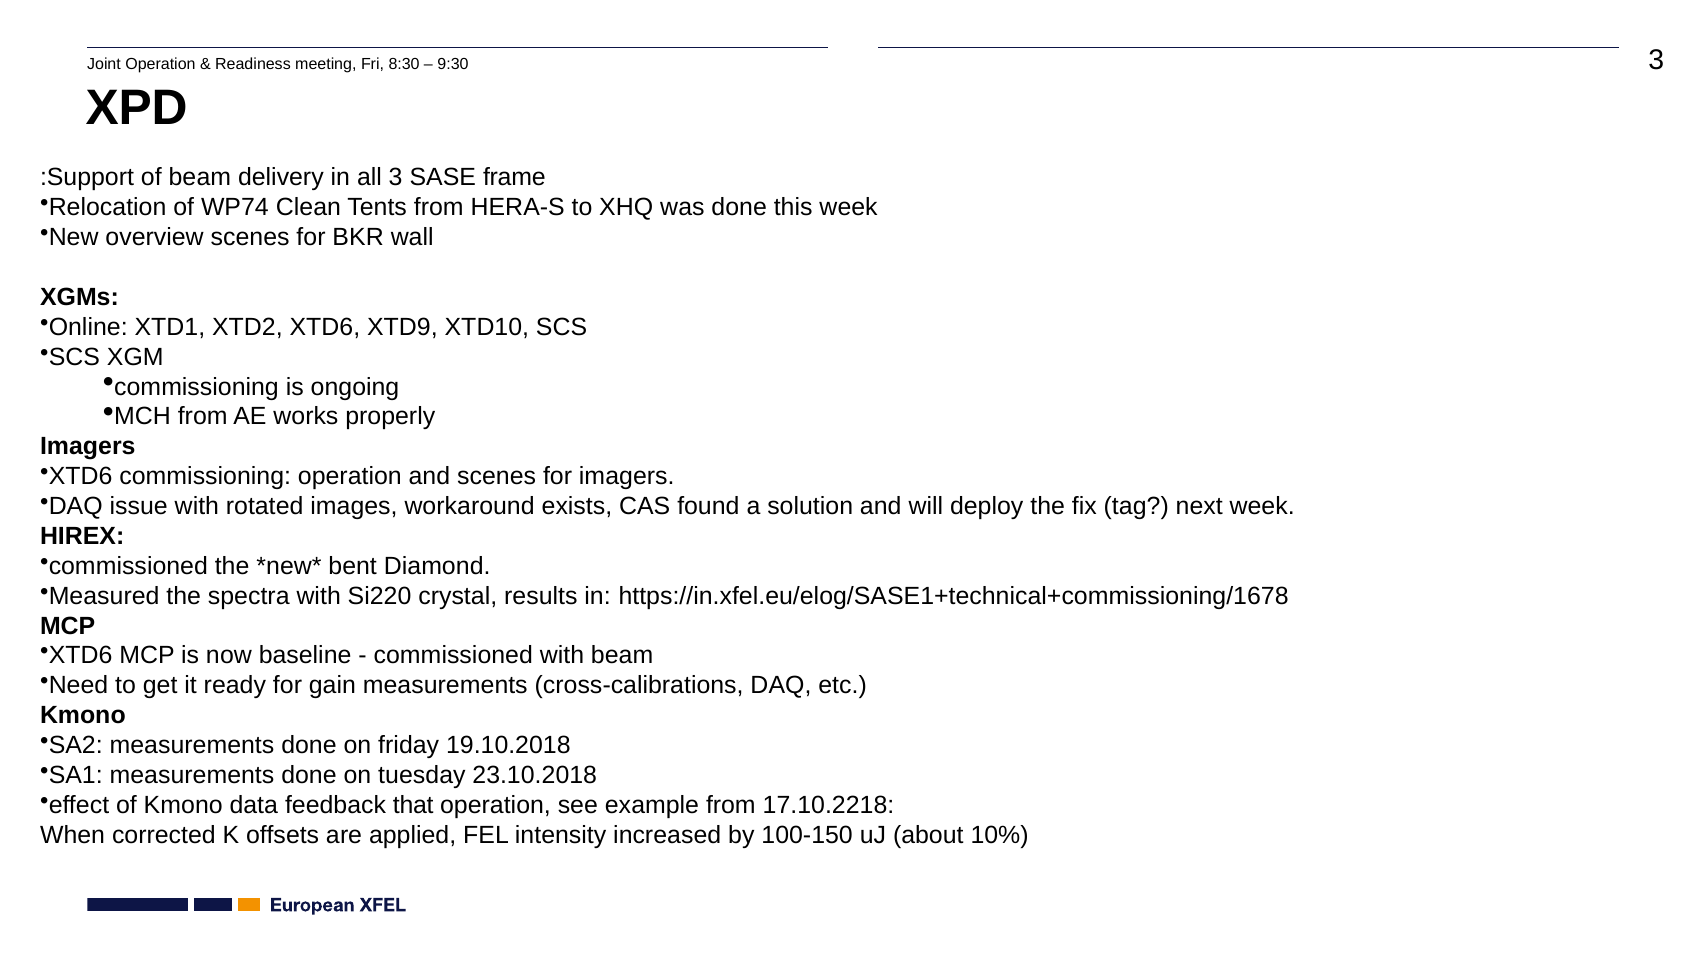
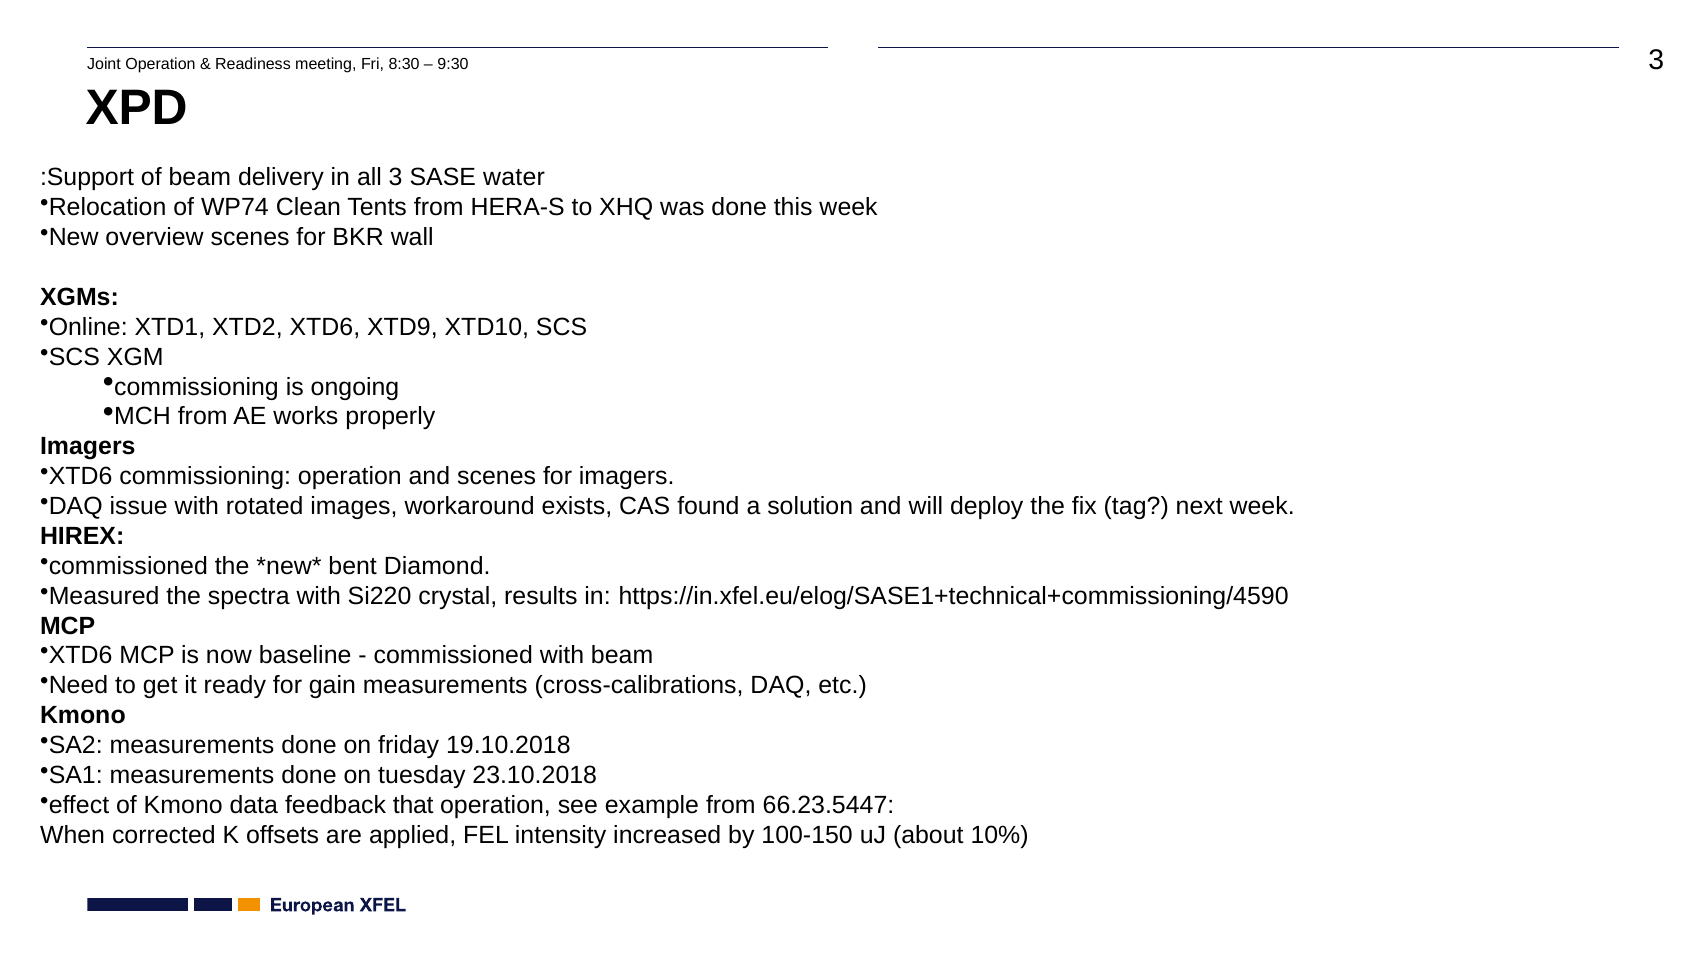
frame: frame -> water (514, 178)
https://in.xfel.eu/elog/SASE1+technical+commissioning/1678: https://in.xfel.eu/elog/SASE1+technical+commissioning/1678 -> https://in.xfel.eu/elog/SASE1+technical+commissioning/4590 (954, 596)
17.10.2218: 17.10.2218 -> 66.23.5447 (828, 805)
